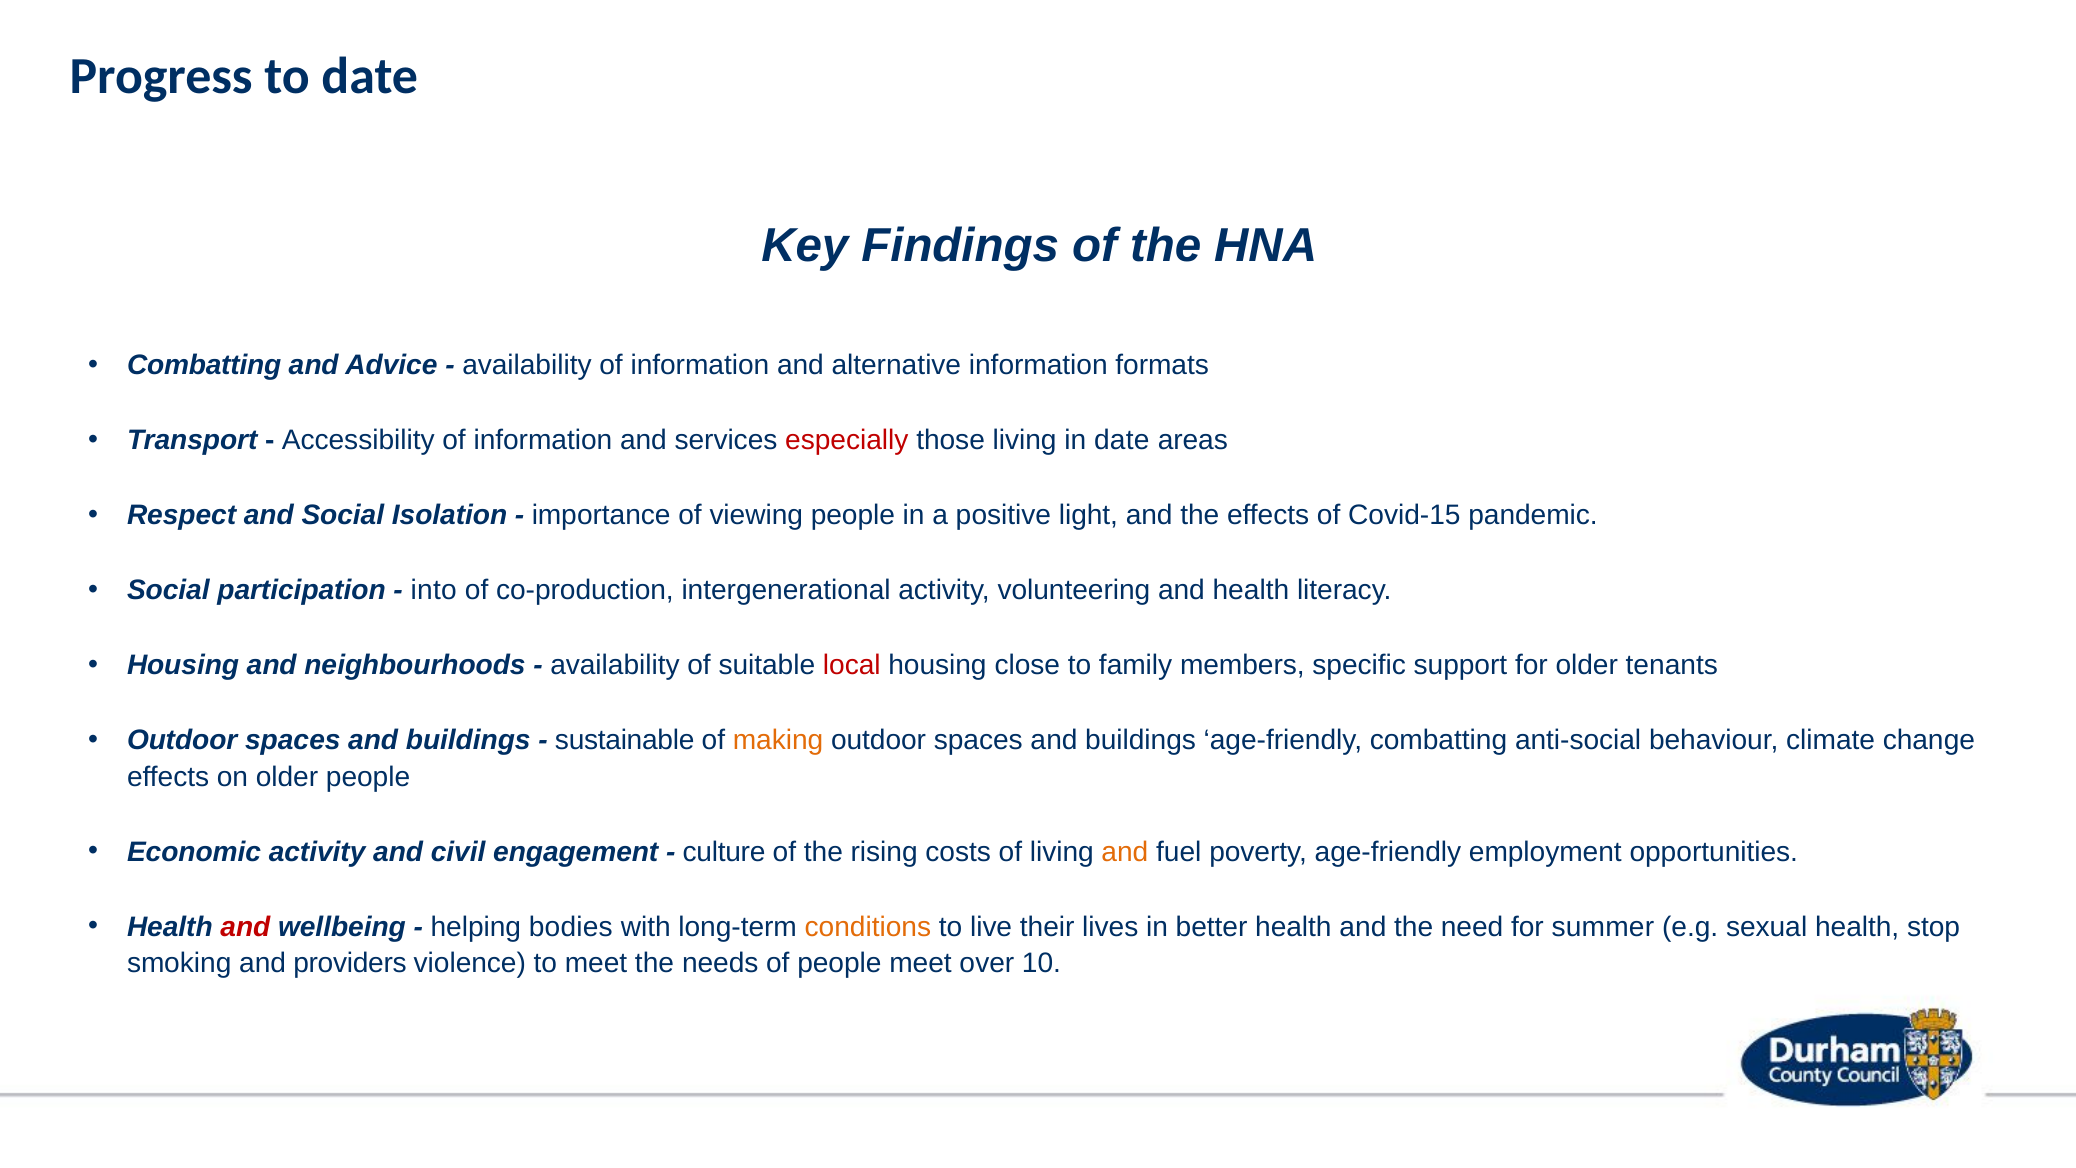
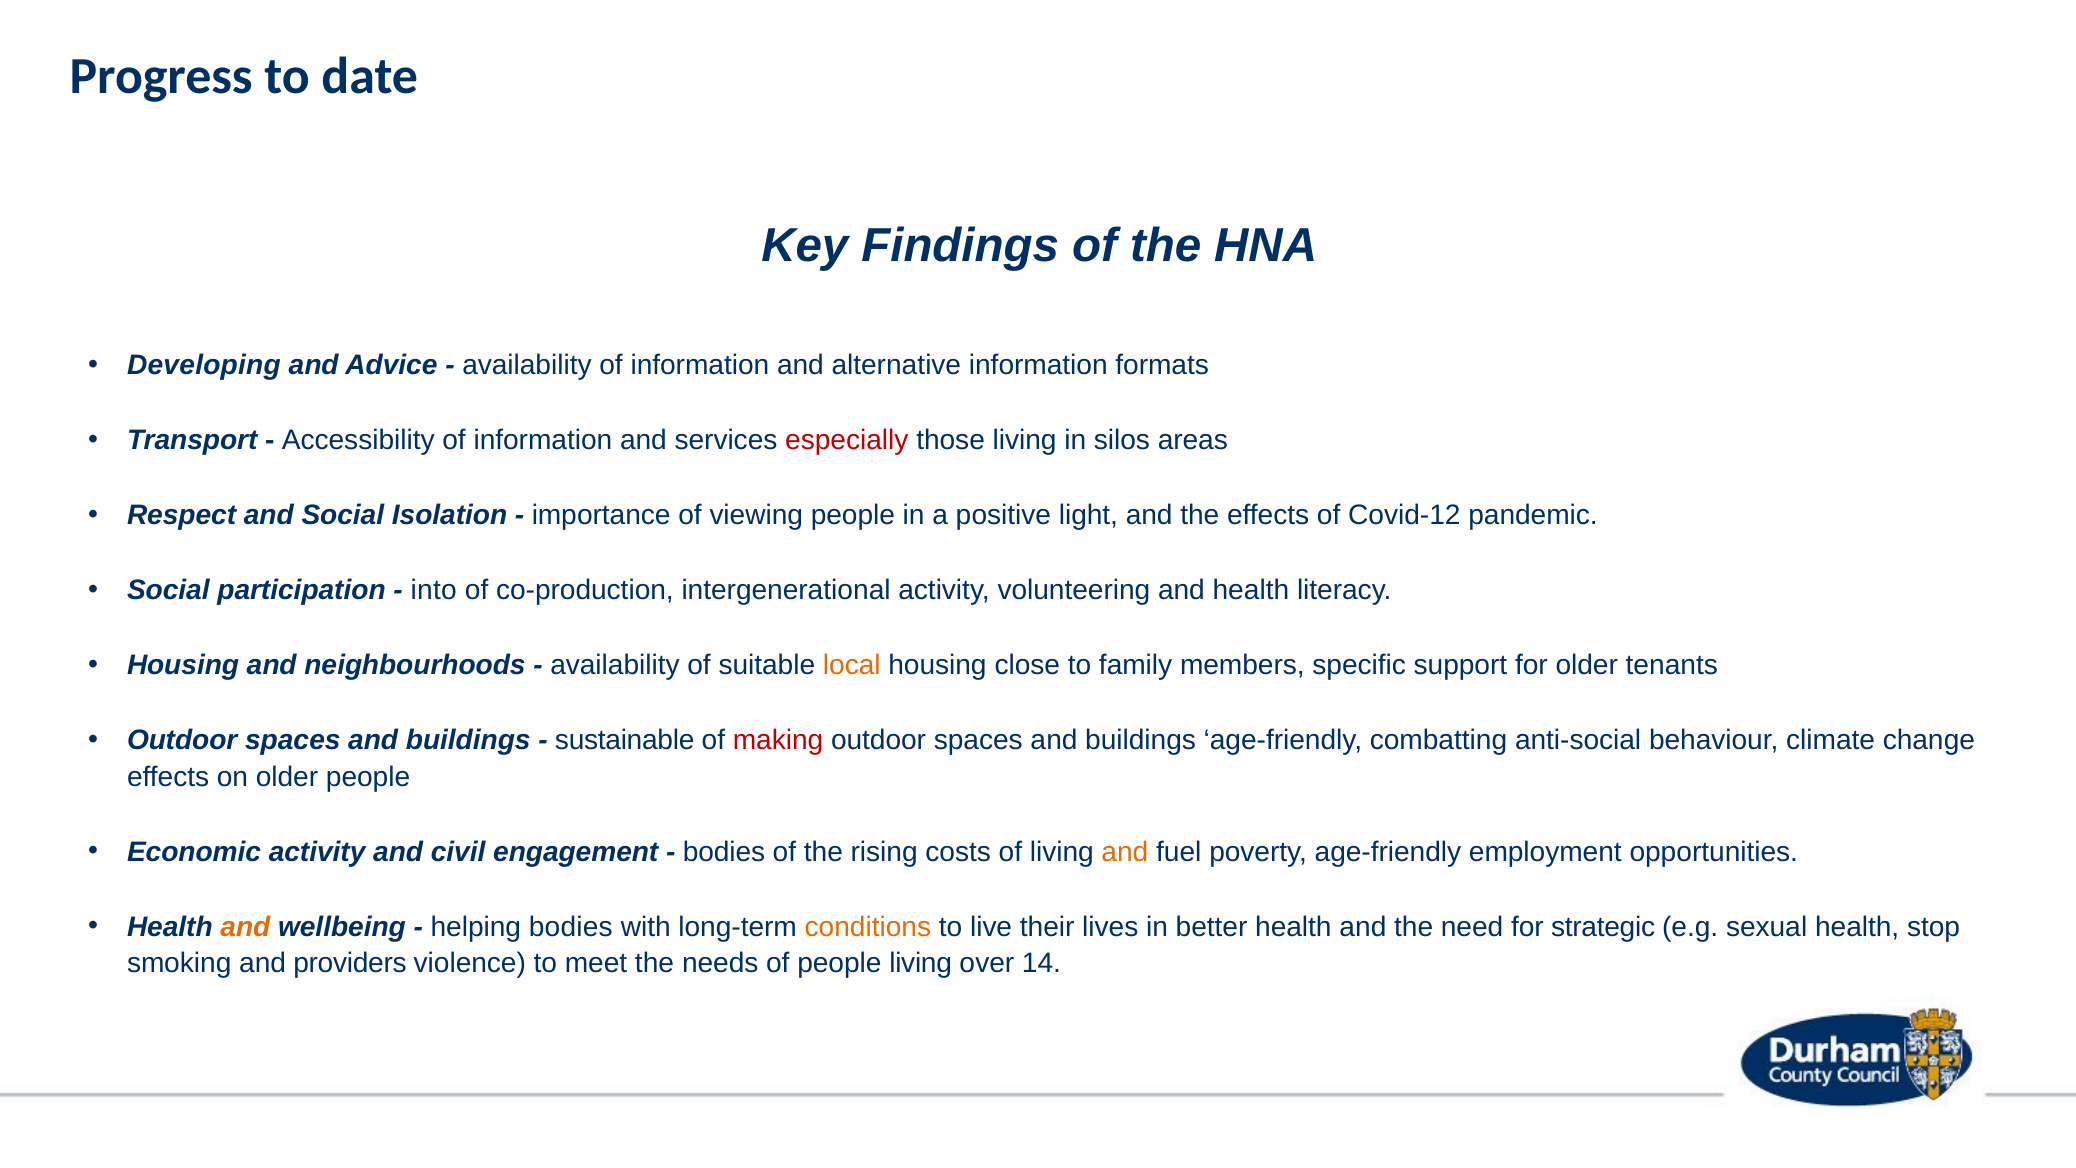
Combatting: Combatting -> Developing (204, 365)
in date: date -> silos (1122, 440)
Covid-15: Covid-15 -> Covid-12 (1404, 515)
local colour: red -> orange (852, 665)
making colour: orange -> red (778, 741)
culture: culture -> bodies (724, 852)
and colour: red -> orange (245, 927)
summer: summer -> strategic (1603, 927)
people meet: meet -> living (921, 963)
10: 10 -> 14 (1041, 963)
